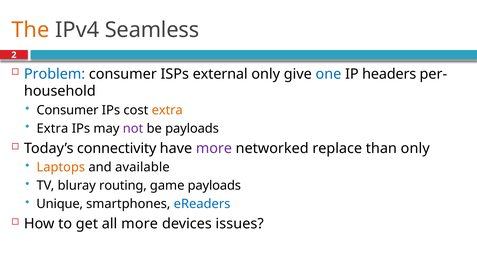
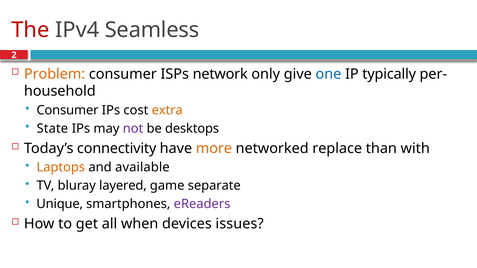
The colour: orange -> red (30, 30)
Problem colour: blue -> orange (55, 74)
external: external -> network (220, 74)
headers: headers -> typically (389, 74)
Extra: Extra -> State (52, 129)
be payloads: payloads -> desktops (192, 129)
more colour: purple -> orange (214, 149)
than only: only -> with (415, 149)
routing: routing -> layered (123, 186)
game payloads: payloads -> separate (214, 186)
eReaders colour: blue -> purple (202, 204)
all more: more -> when (140, 224)
